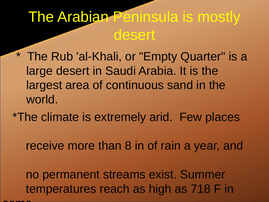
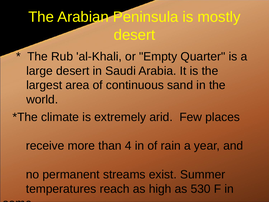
8: 8 -> 4 (128, 146)
718: 718 -> 530 (201, 189)
